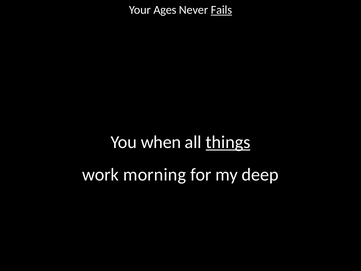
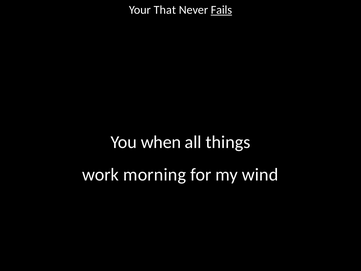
Ages: Ages -> That (165, 10)
things underline: present -> none (228, 142)
deep: deep -> wind (260, 175)
